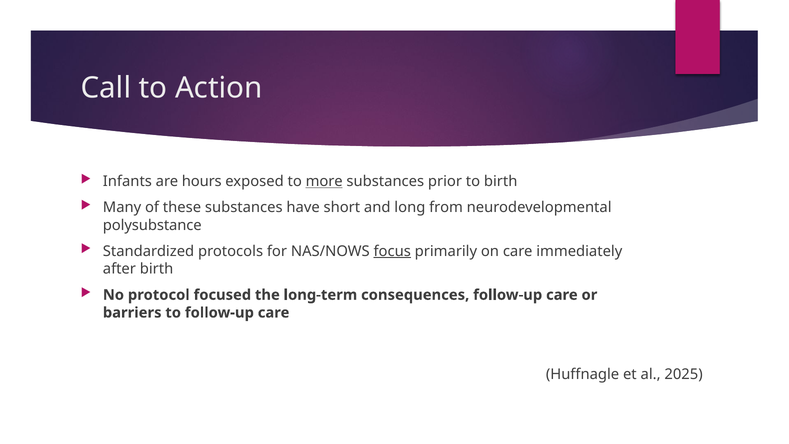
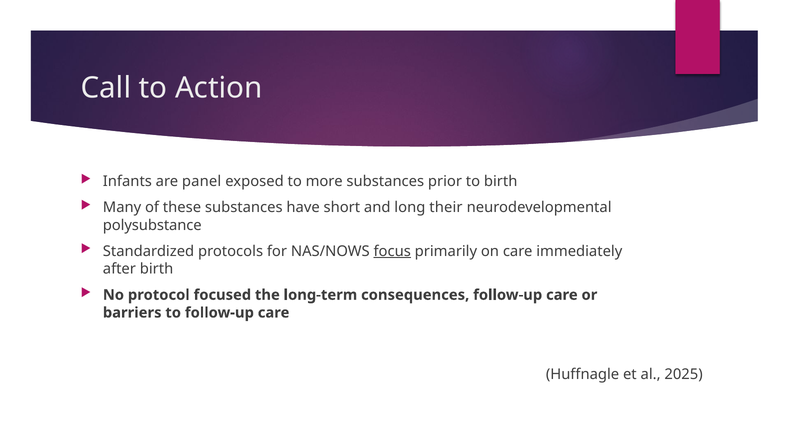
hours: hours -> panel (202, 181)
more underline: present -> none (324, 181)
from: from -> their (446, 207)
